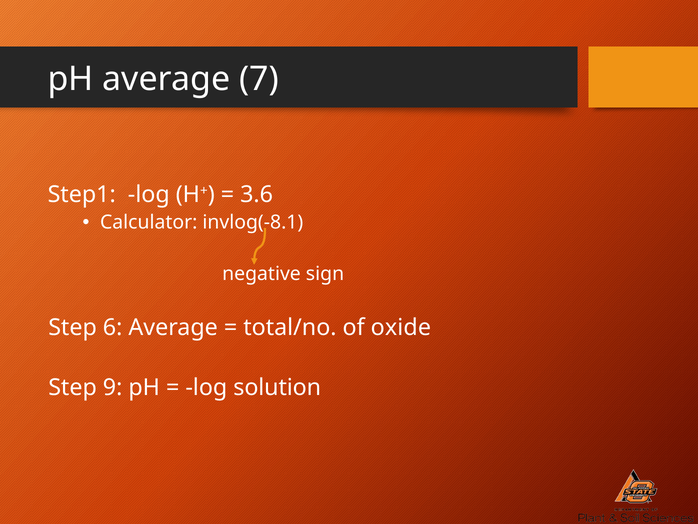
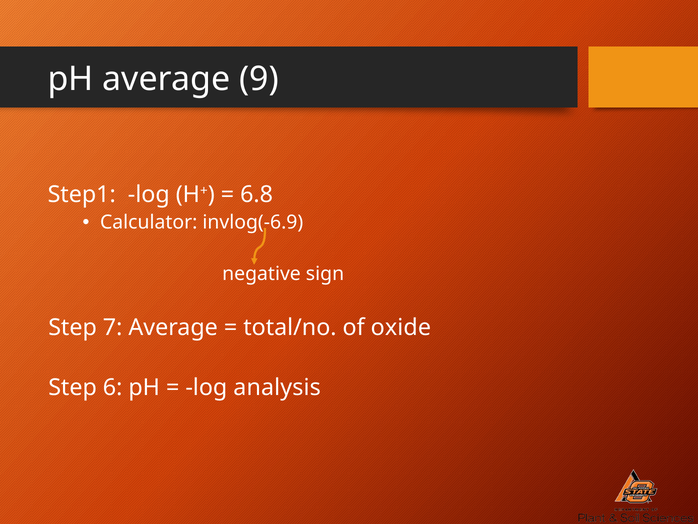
7: 7 -> 9 (259, 79)
3.6: 3.6 -> 6.8 (257, 194)
invlog(-8.1: invlog(-8.1 -> invlog(-6.9 (253, 222)
6: 6 -> 7 (113, 327)
9: 9 -> 6 (113, 387)
solution: solution -> analysis (277, 387)
